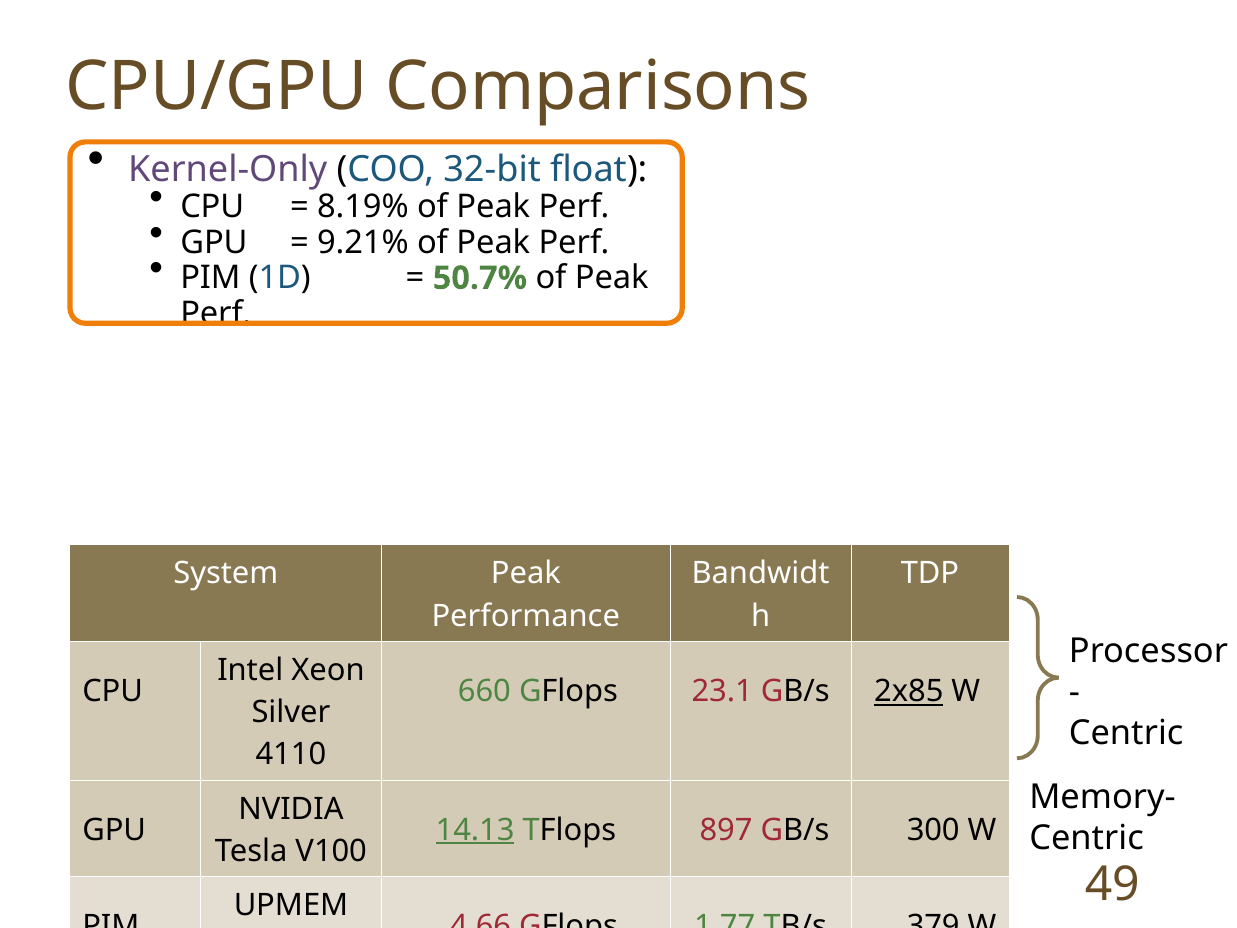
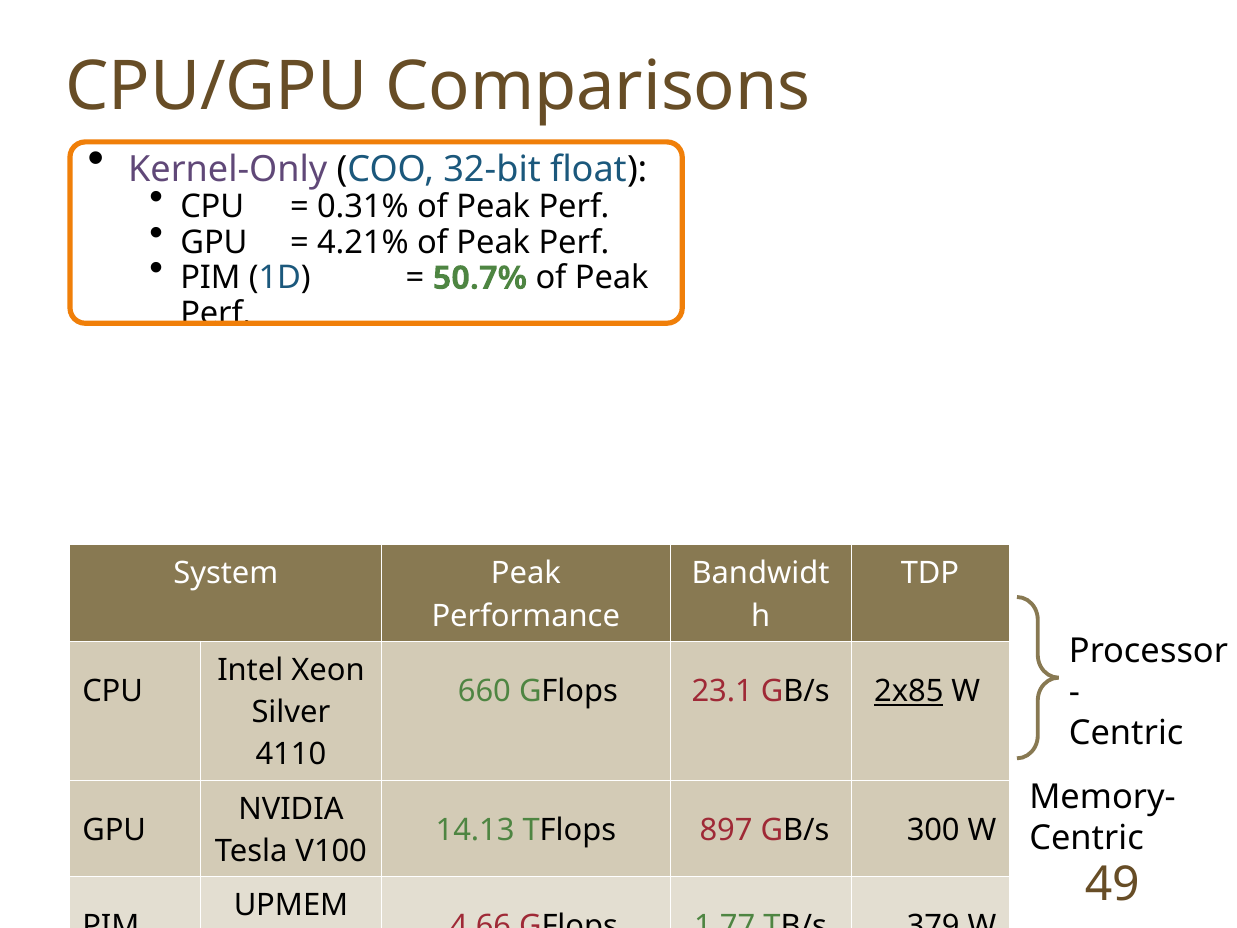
8.19%: 8.19% -> 0.31% (363, 207)
9.21%: 9.21% -> 4.21% (363, 242)
14.13 underline: present -> none (475, 830)
